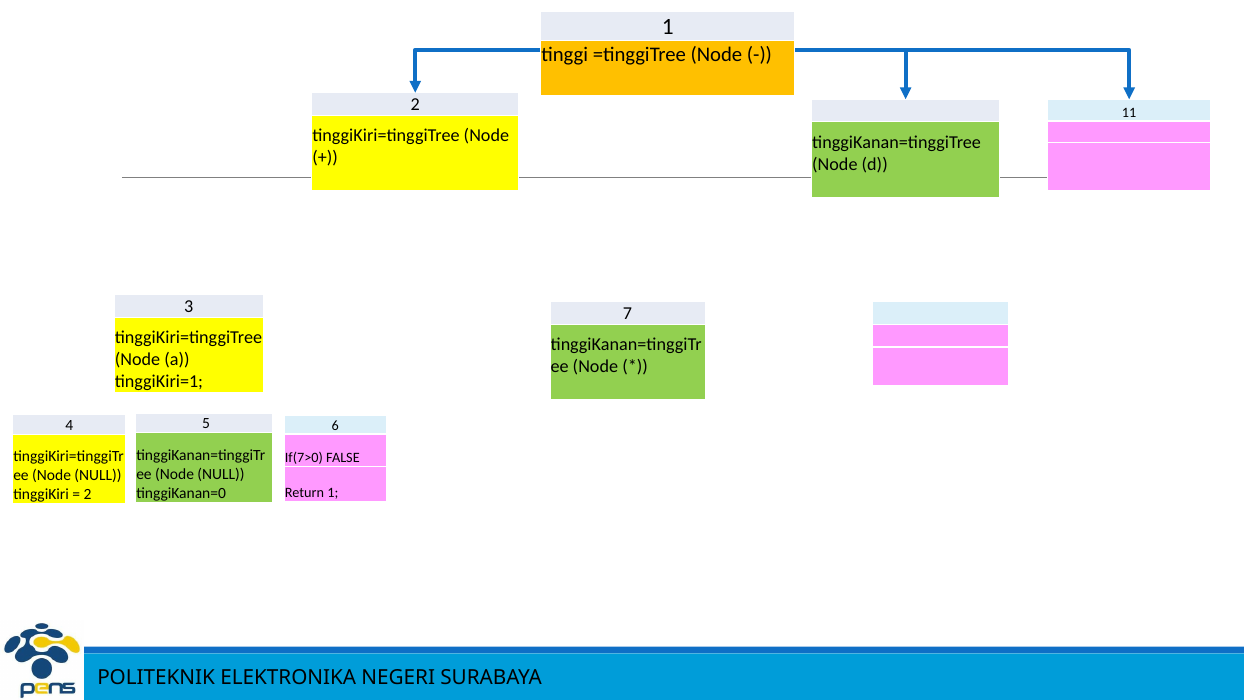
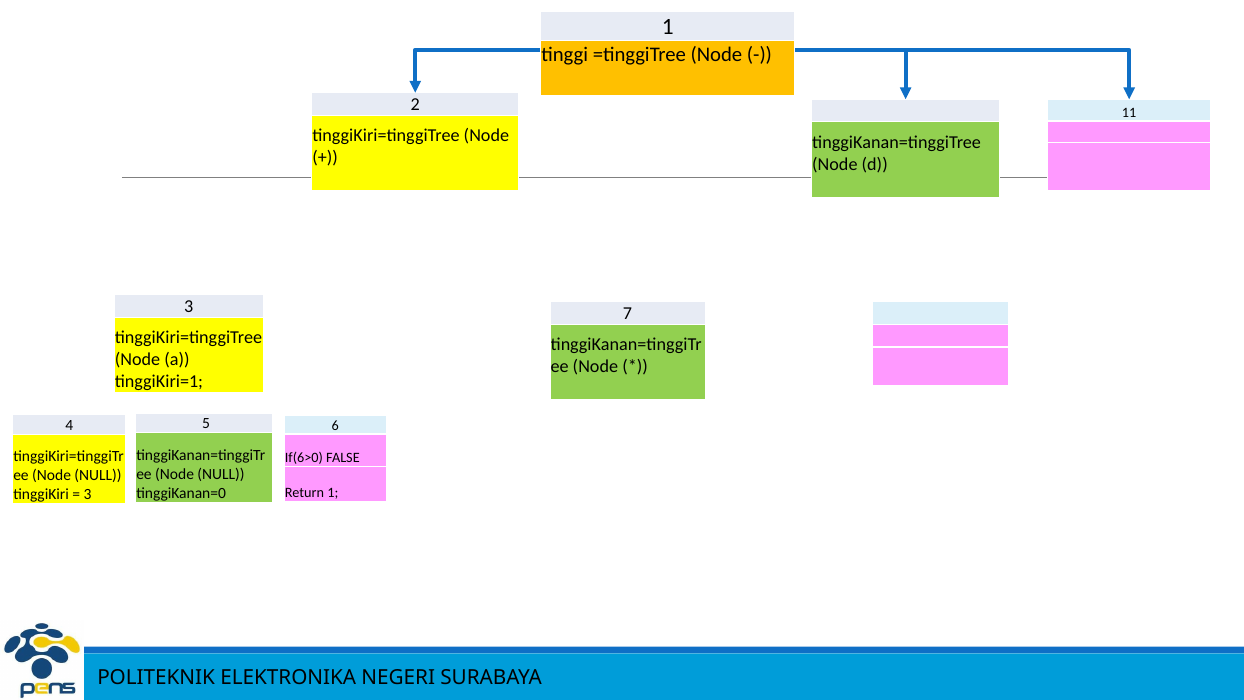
If(7>0: If(7>0 -> If(6>0 (304, 458)
2: 2 -> 3 (88, 494)
